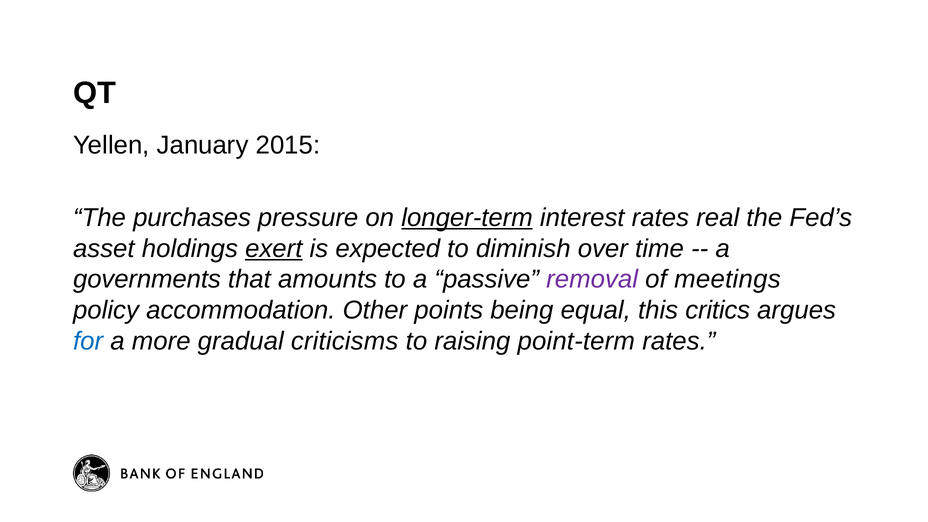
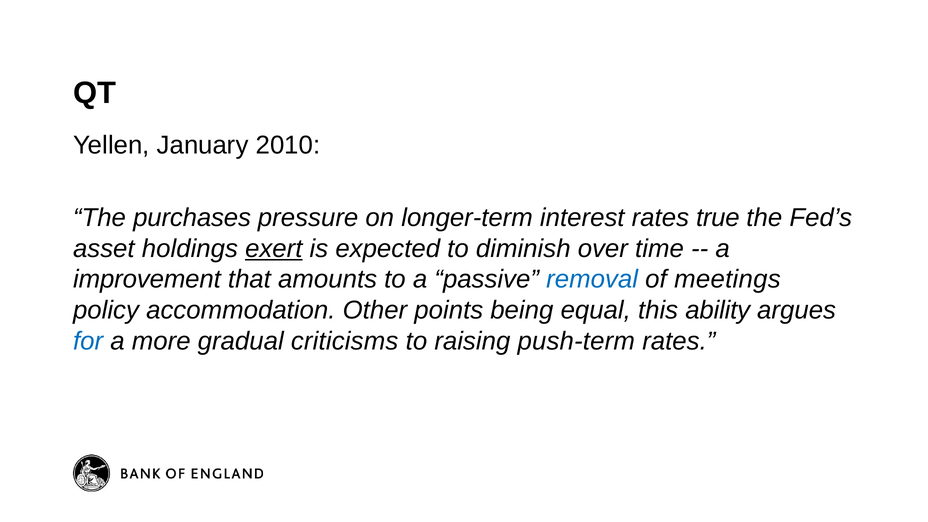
2015: 2015 -> 2010 (288, 145)
longer-term underline: present -> none (467, 218)
real: real -> true (718, 218)
governments: governments -> improvement (147, 279)
removal colour: purple -> blue (592, 279)
critics: critics -> ability (718, 310)
point-term: point-term -> push-term (576, 341)
